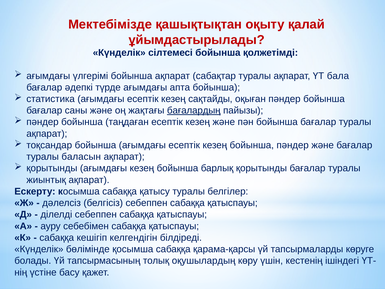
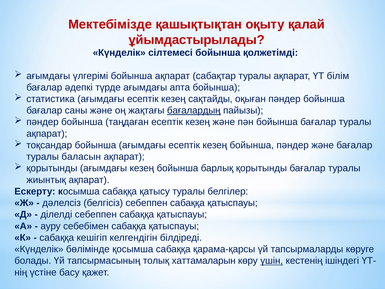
бала: бала -> білім (338, 76)
оқушылардың: оқушылардың -> хаттамаларын (204, 261)
үшін underline: none -> present (272, 261)
